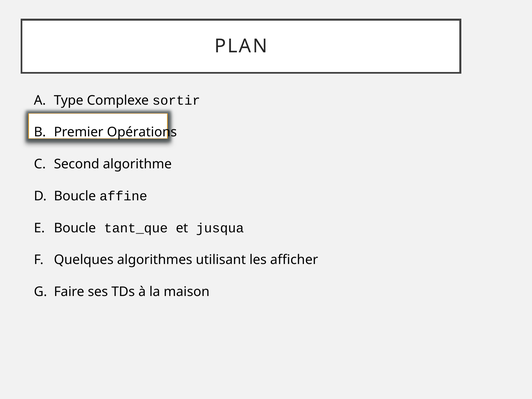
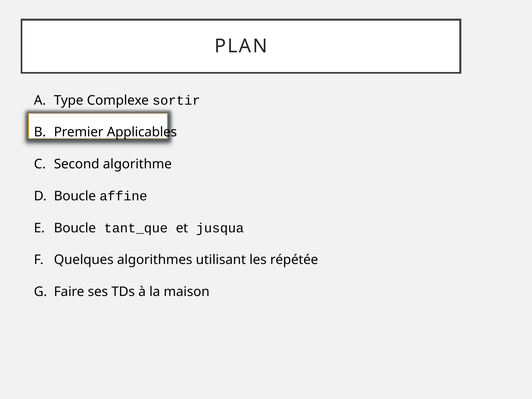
Opérations: Opérations -> Applicables (142, 132)
afficher: afficher -> répétée (294, 260)
